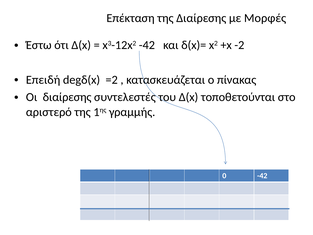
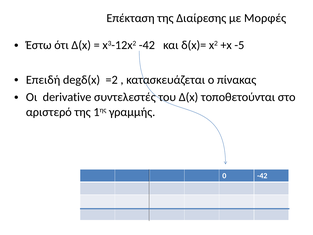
-2: -2 -> -5 (239, 45)
Οι διαίρεσης: διαίρεσης -> derivative (67, 97)
